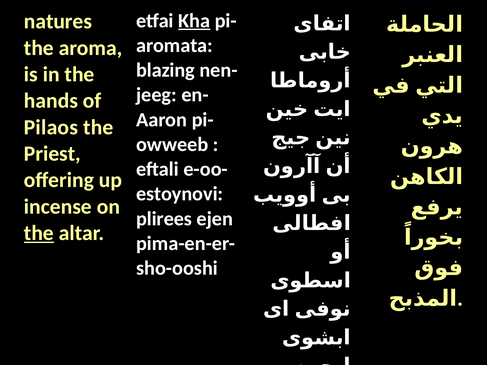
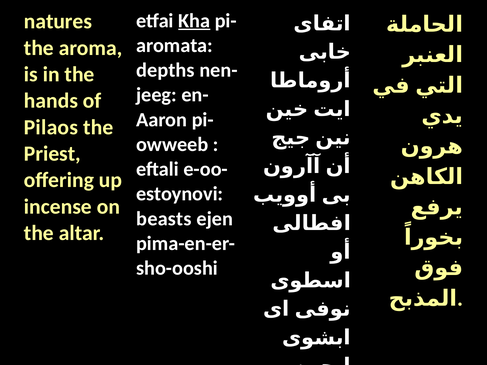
blazing: blazing -> depths (165, 70)
plirees: plirees -> beasts (164, 219)
the underline: present -> none (39, 233)
